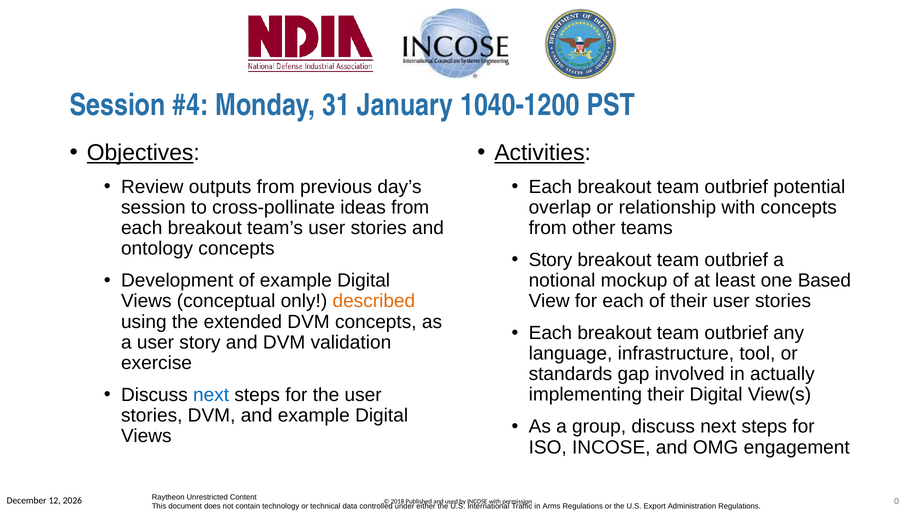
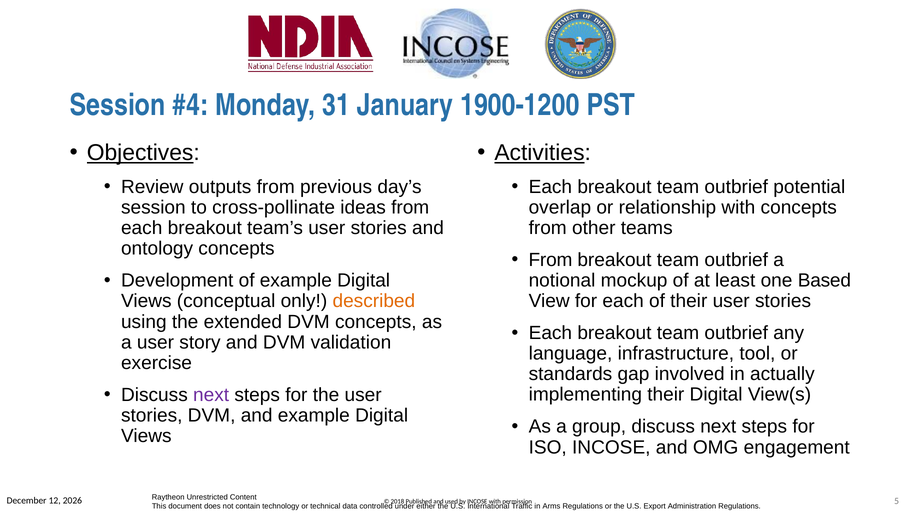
1040-1200: 1040-1200 -> 1900-1200 (520, 105)
Story: Story -> From (550, 260)
next colour: blue -> purple (211, 395)
0: 0 -> 5 (897, 501)
